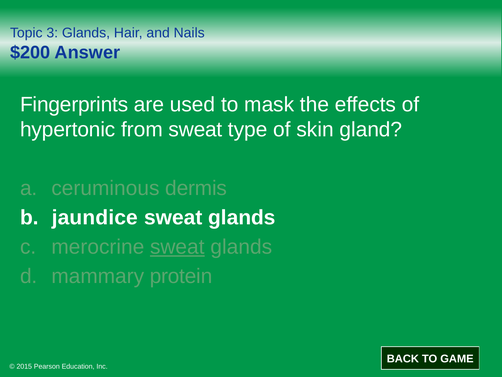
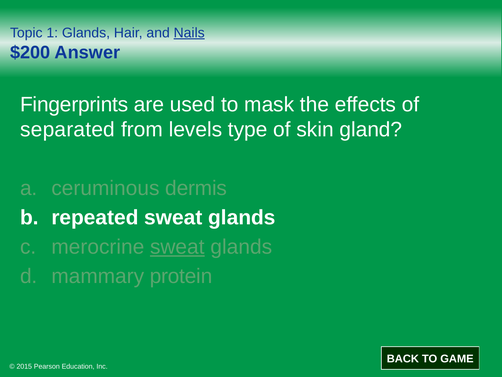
3: 3 -> 1 (52, 33)
Nails underline: none -> present (189, 33)
hypertonic: hypertonic -> separated (68, 129)
from sweat: sweat -> levels (195, 129)
jaundice: jaundice -> repeated (95, 217)
